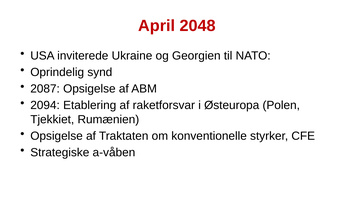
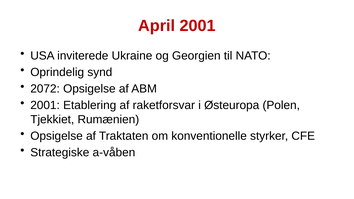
April 2048: 2048 -> 2001 (198, 26)
2087: 2087 -> 2072 (45, 89)
2094: 2094 -> 2001 (45, 105)
